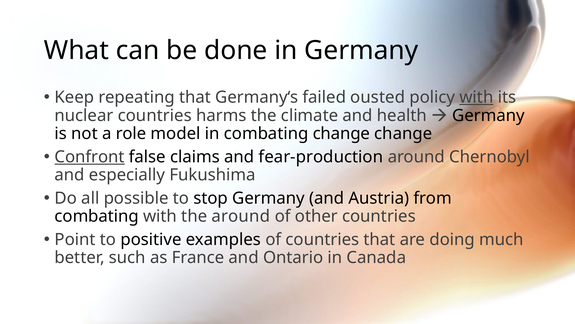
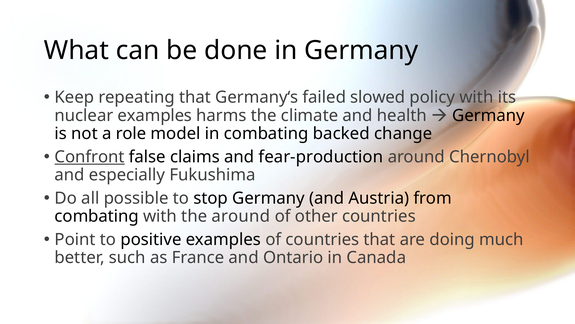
ousted: ousted -> slowed (378, 97)
with underline: present -> none (476, 97)
nuclear countries: countries -> examples (155, 115)
combating change: change -> backed (341, 133)
